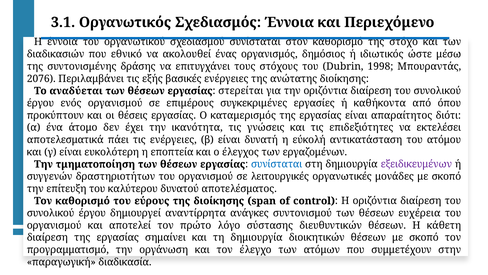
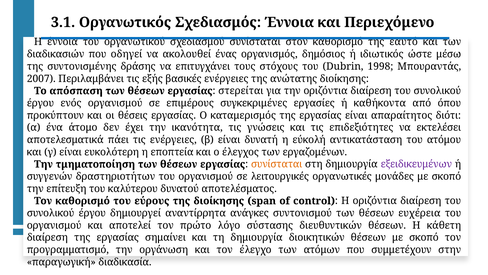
στόχο: στόχο -> εαυτό (404, 42)
εθνικό: εθνικό -> οδηγεί (126, 54)
2076: 2076 -> 2007 (41, 79)
αναδύεται: αναδύεται -> απόσπαση (76, 91)
συνίσταται colour: blue -> orange (277, 164)
